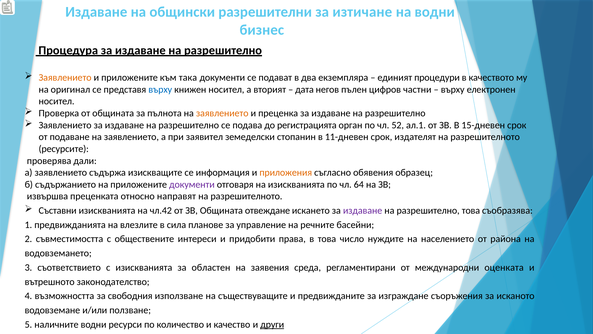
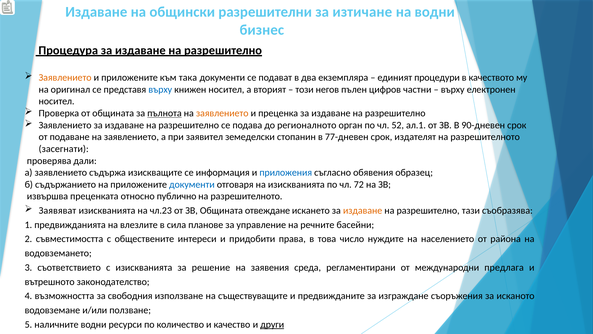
дата: дата -> този (304, 89)
пълнота underline: none -> present (164, 113)
регистрацията: регистрацията -> регионалното (307, 125)
15-дневен: 15-дневен -> 90-дневен (483, 125)
11-дневен: 11-дневен -> 77-дневен (347, 137)
ресурсите: ресурсите -> засегнати (64, 149)
приложения colour: orange -> blue (286, 172)
документи colour: purple -> blue (192, 184)
64: 64 -> 72 (359, 184)
направят: направят -> публично (177, 196)
Съставни: Съставни -> Заявяват (57, 210)
чл.42: чл.42 -> чл.23 (161, 210)
издаване colour: purple -> orange (363, 210)
разрешително това: това -> тази (471, 210)
областен: областен -> решение (211, 267)
оценката: оценката -> предлага (504, 267)
